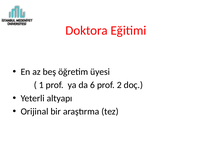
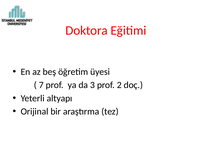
1: 1 -> 7 (41, 85)
6: 6 -> 3 (92, 85)
